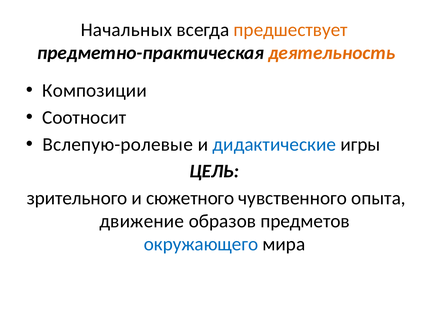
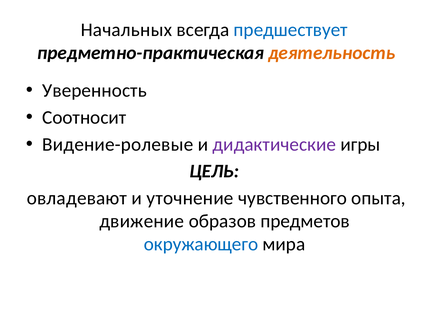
предшествует colour: orange -> blue (291, 30)
Композиции: Композиции -> Уверенность (95, 91)
Вслепую-ролевые: Вслепую-ролевые -> Видение-ролевые (118, 145)
дидактические colour: blue -> purple (274, 145)
зрительного: зрительного -> овладевают (77, 199)
сюжетного: сюжетного -> уточнение (190, 199)
